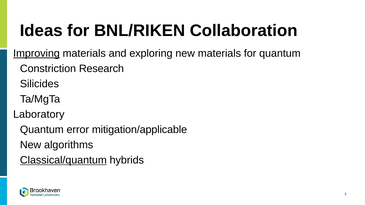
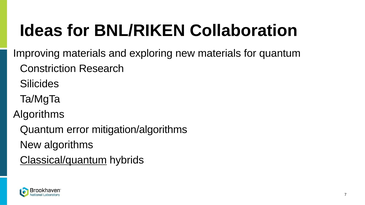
Improving underline: present -> none (36, 53)
Laboratory: Laboratory -> Algorithms (39, 115)
mitigation/applicable: mitigation/applicable -> mitigation/algorithms (140, 130)
